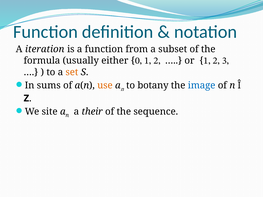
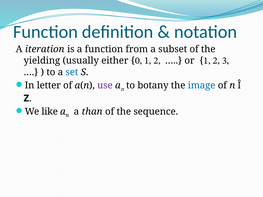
formula: formula -> yielding (42, 61)
set colour: orange -> blue (72, 72)
sums: sums -> letter (49, 85)
use colour: orange -> purple (105, 85)
site: site -> like (50, 112)
their: their -> than (92, 112)
